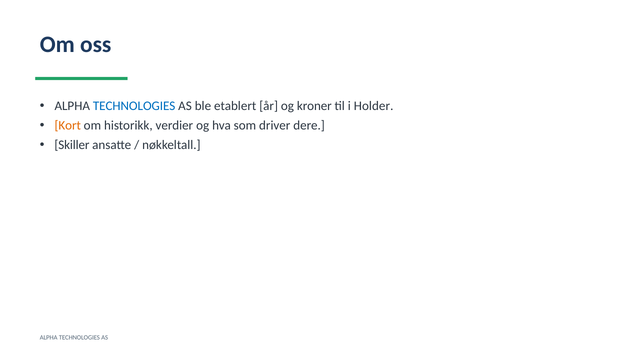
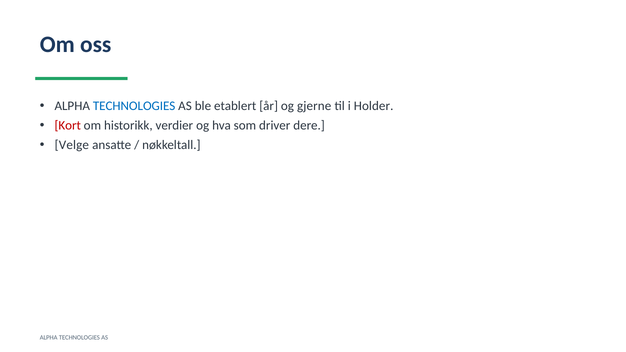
kroner: kroner -> gjerne (314, 106)
Kort colour: orange -> red (68, 126)
Skiller: Skiller -> Velge (72, 145)
